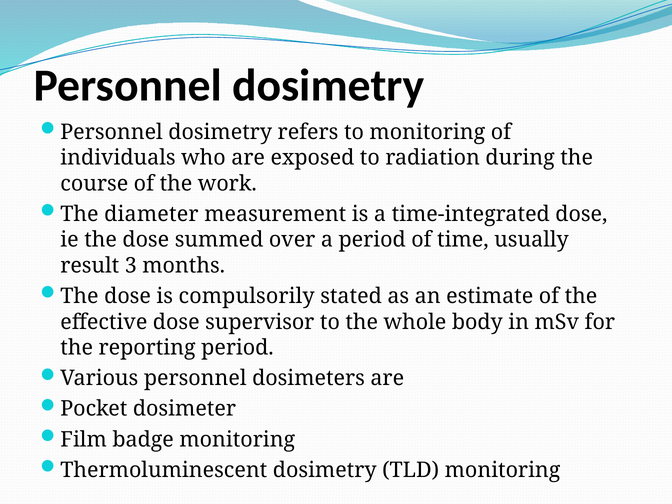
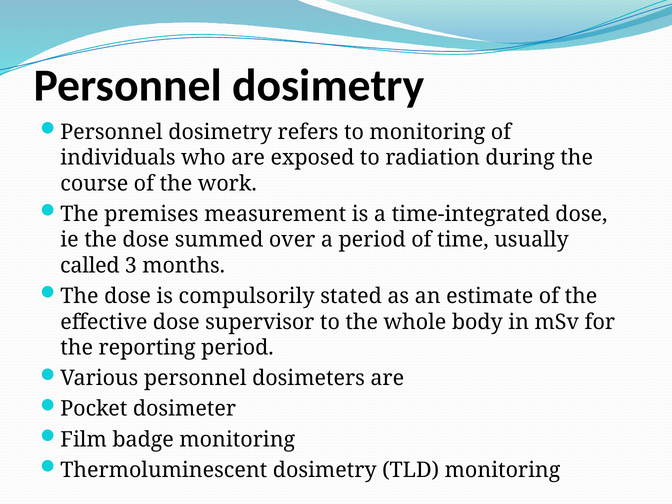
diameter: diameter -> premises (151, 214)
result: result -> called (90, 266)
